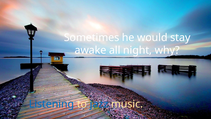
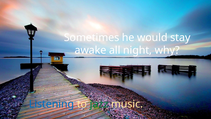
jazz colour: blue -> green (99, 104)
